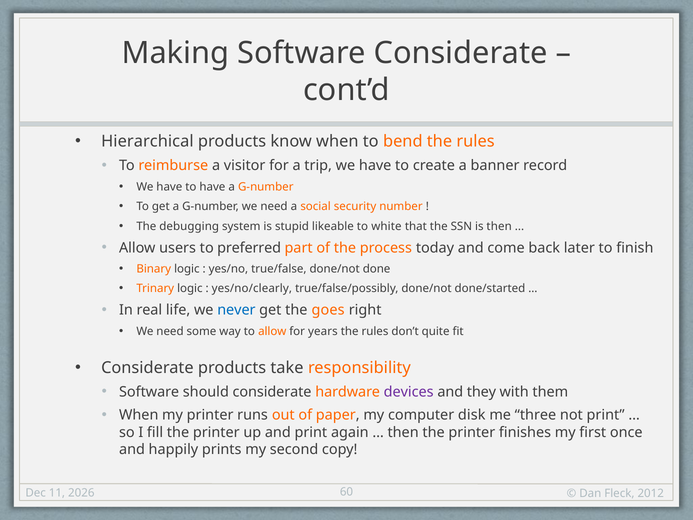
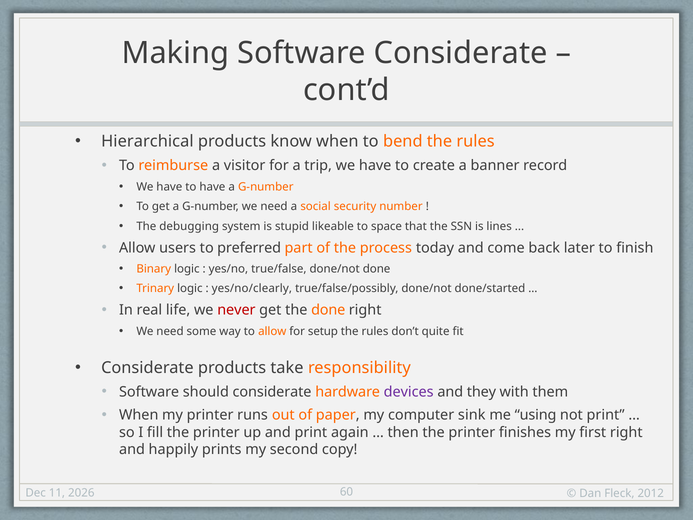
white: white -> space (387, 226)
is then: then -> lines (499, 226)
never colour: blue -> red (236, 310)
the goes: goes -> done (328, 310)
years: years -> setup (323, 331)
disk: disk -> sink (472, 415)
three: three -> using (536, 415)
first once: once -> right (626, 432)
